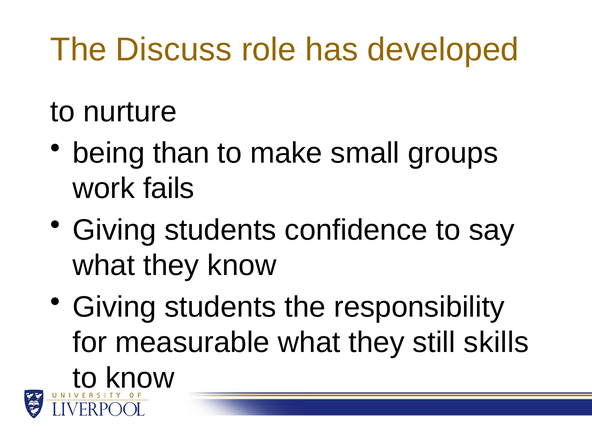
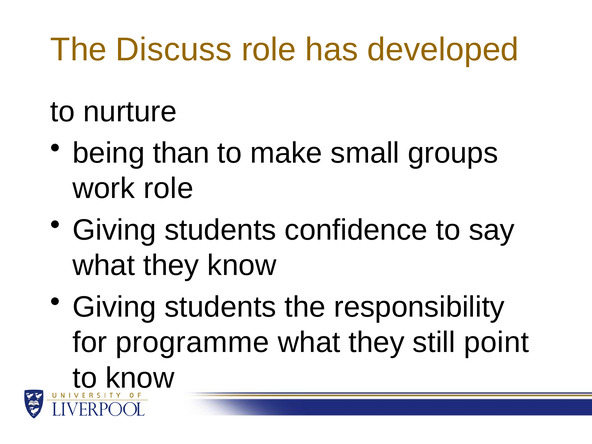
work fails: fails -> role (168, 189)
measurable: measurable -> programme (192, 342)
skills: skills -> point (496, 342)
